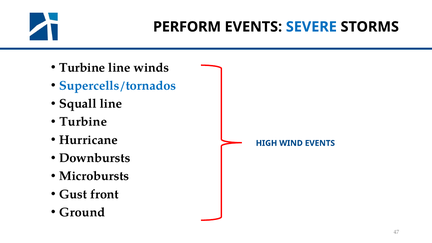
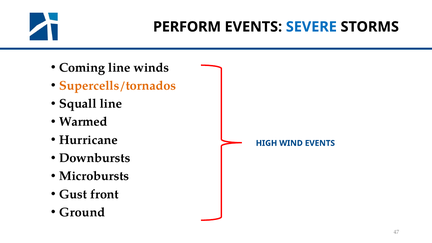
Turbine: Turbine -> Coming (82, 68)
Supercells/tornados colour: blue -> orange (118, 86)
Turbine: Turbine -> Warmed (83, 122)
